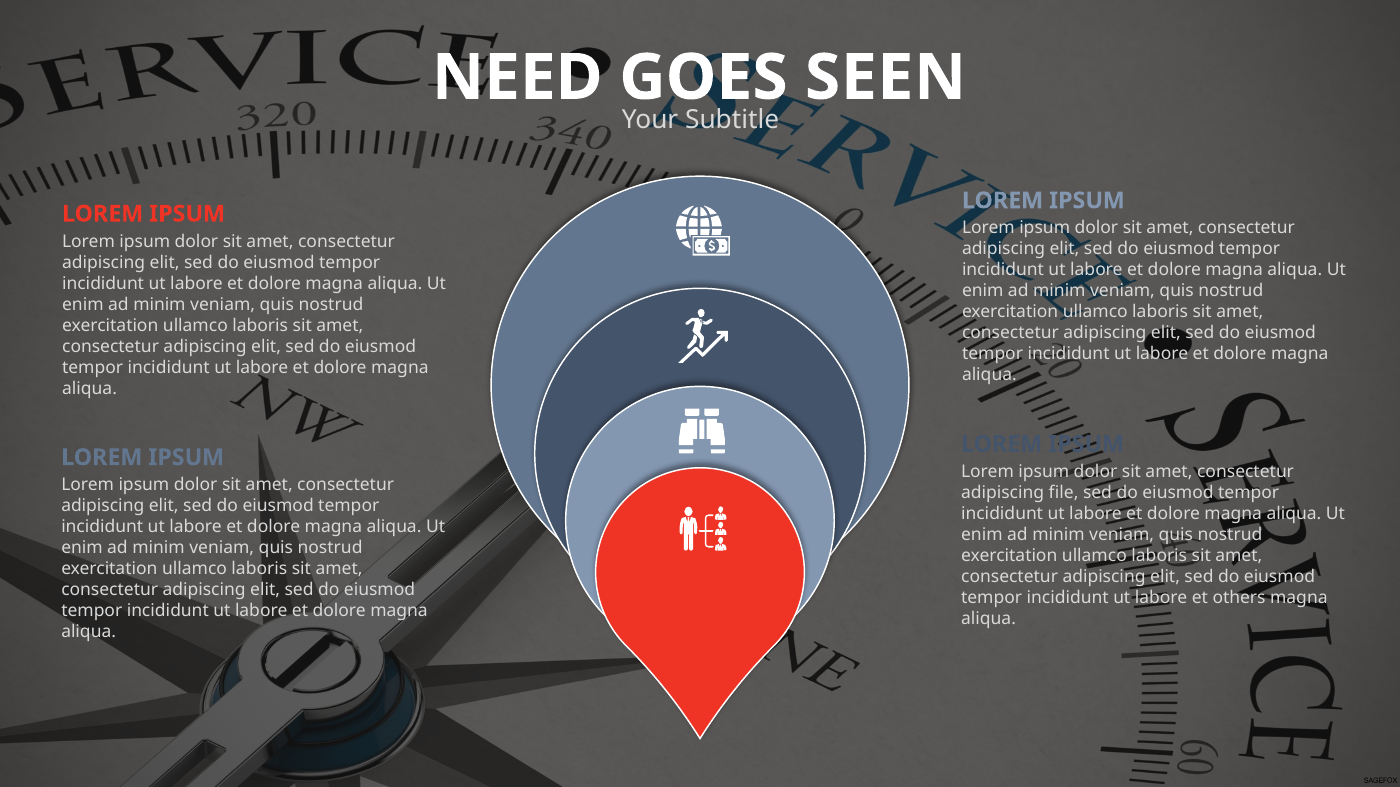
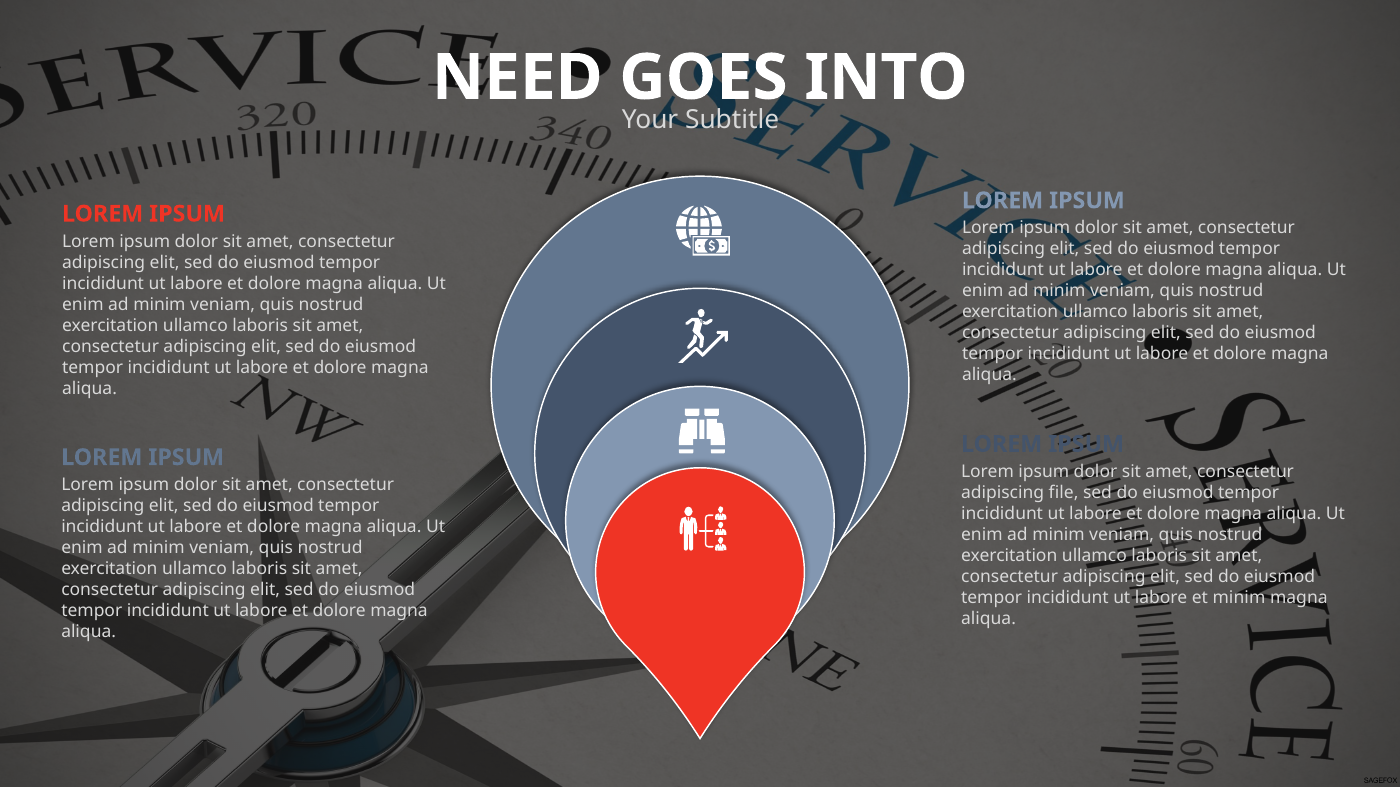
SEEN: SEEN -> INTO (886, 78)
et others: others -> minim (1239, 598)
